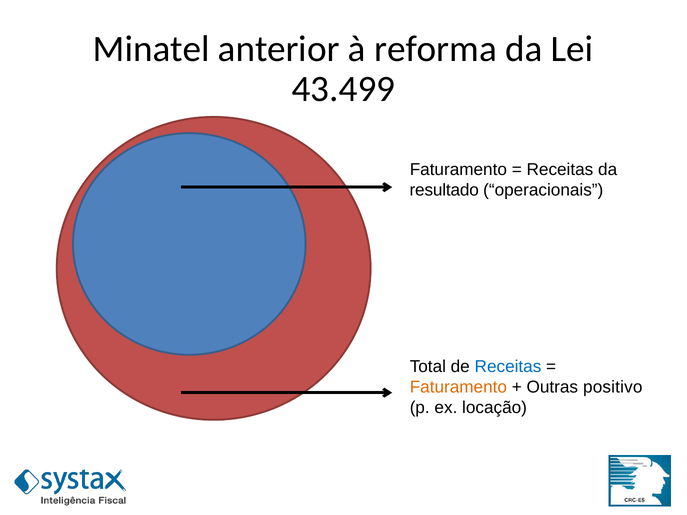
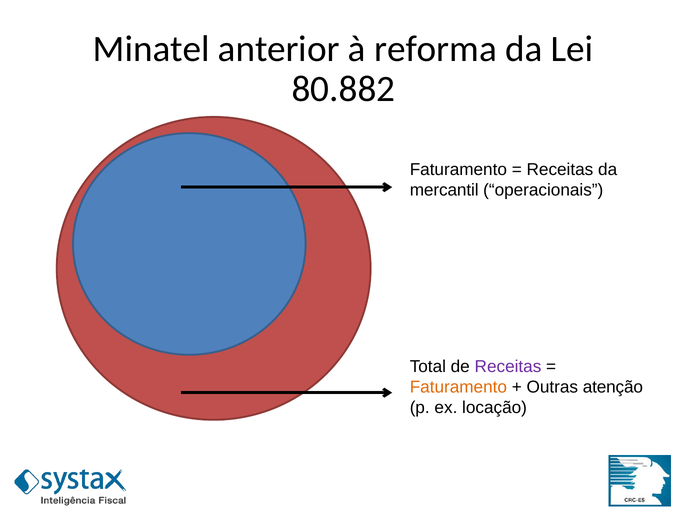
43.499: 43.499 -> 80.882 (343, 89)
resultado: resultado -> mercantil (444, 190)
Receitas colour: blue -> purple (508, 367)
positivo: positivo -> atenção (613, 387)
